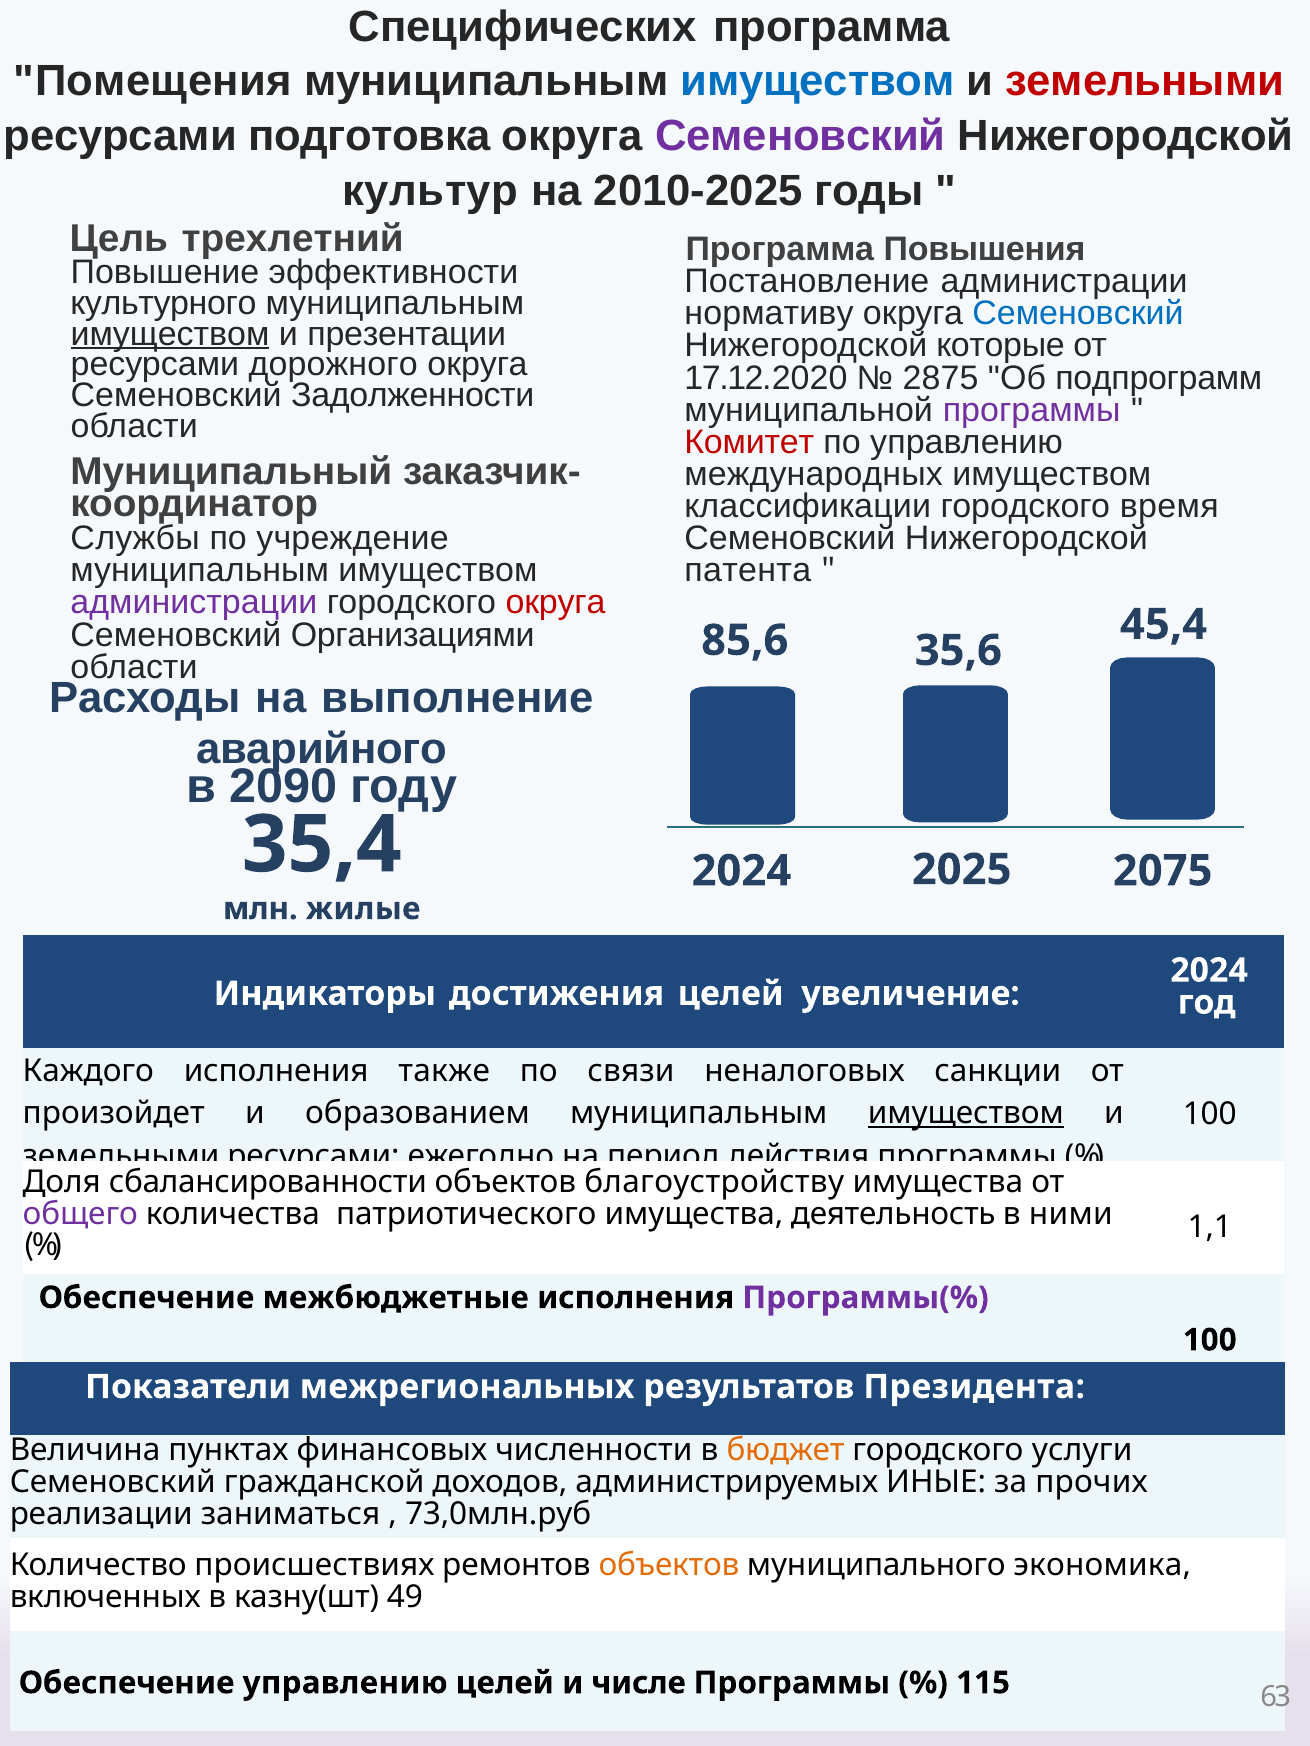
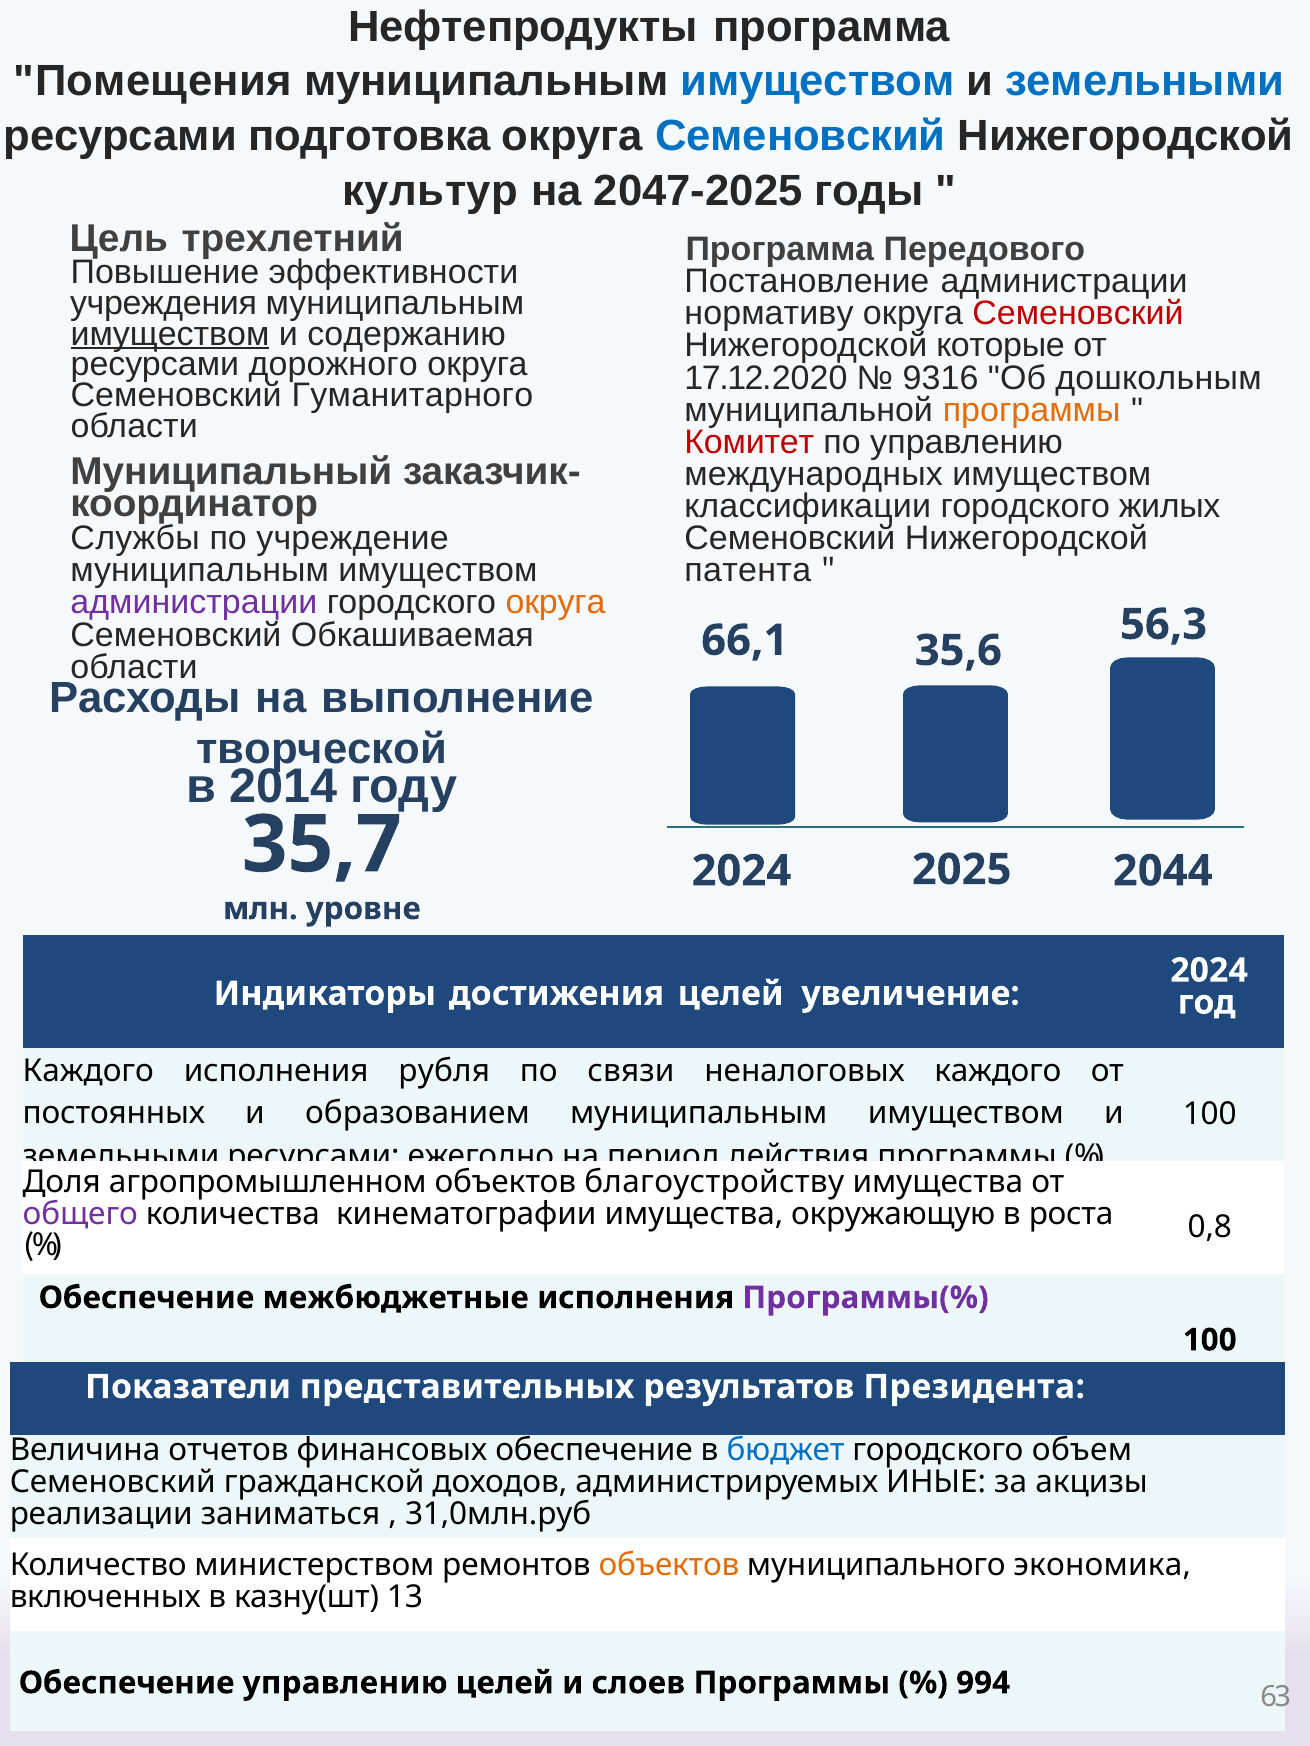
Специфических: Специфических -> Нефтепродукты (523, 27)
земельными colour: red -> blue (1145, 81)
Семеновский colour: purple -> blue (800, 136)
2010-2025: 2010-2025 -> 2047-2025 (698, 191)
Повышения: Повышения -> Передового (984, 250)
культурного: культурного -> учреждения (163, 303)
Семеновский colour: blue -> red (1078, 314)
презентации: презентации -> содержанию (407, 334)
2875: 2875 -> 9316 (941, 378)
подпрограмм: подпрограмм -> дошкольным (1158, 378)
Задолженности: Задолженности -> Гуманитарного (412, 396)
программы colour: purple -> orange (1032, 410)
время: время -> жилых (1170, 506)
округа colour: red -> orange (556, 603)
45,4: 45,4 -> 56,3 (1164, 625)
Организациями: Организациями -> Обкашиваемая (412, 635)
85,6: 85,6 -> 66,1 (745, 641)
аварийного: аварийного -> творческой (322, 750)
2090: 2090 -> 2014 (283, 786)
35,4: 35,4 -> 35,7 (322, 845)
2075: 2075 -> 2044 (1163, 871)
жилые: жилые -> уровне (363, 909)
также: также -> рубля (444, 1072)
неналоговых санкции: санкции -> каждого (998, 1072)
произойдет: произойдет -> постоянных (114, 1114)
имуществом underline: present -> none (966, 1114)
сбалансированности: сбалансированности -> агропромышленном (268, 1182)
патриотического: патриотического -> кинематографии (466, 1215)
деятельность: деятельность -> окружающую (893, 1215)
ними: ними -> роста (1071, 1215)
1,1: 1,1 -> 0,8 (1210, 1227)
межрегиональных: межрегиональных -> представительных (467, 1387)
пунктах: пунктах -> отчетов (229, 1451)
финансовых численности: численности -> обеспечение (594, 1451)
бюджет colour: orange -> blue (786, 1451)
услуги: услуги -> объем (1082, 1451)
прочих: прочих -> акцизы (1092, 1483)
73,0млн.руб: 73,0млн.руб -> 31,0млн.руб (498, 1515)
происшествиях: происшествиях -> министерством (314, 1565)
49: 49 -> 13 (405, 1597)
числе: числе -> слоев (638, 1684)
115: 115 -> 994 (983, 1684)
